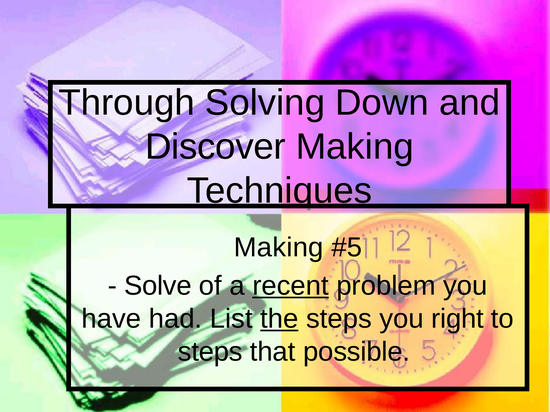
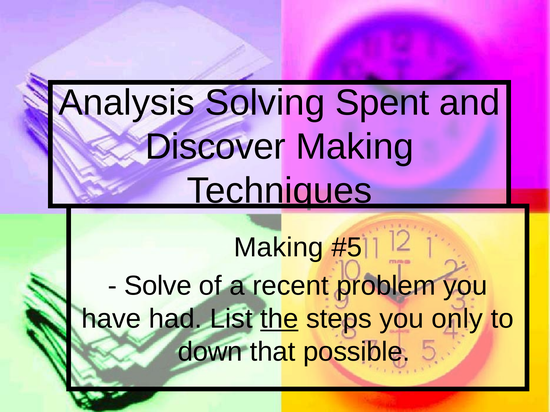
Through: Through -> Analysis (127, 103)
Down: Down -> Spent (382, 103)
recent underline: present -> none (291, 286)
right: right -> only (457, 319)
steps: steps -> down (210, 352)
